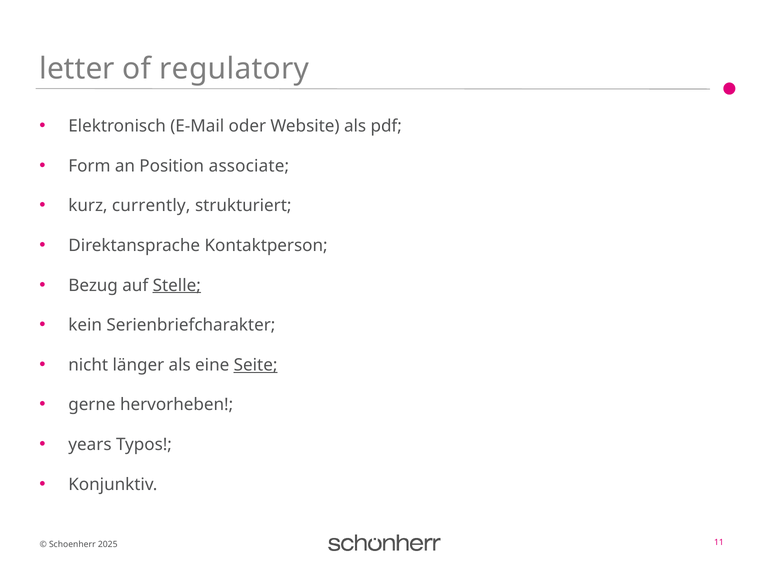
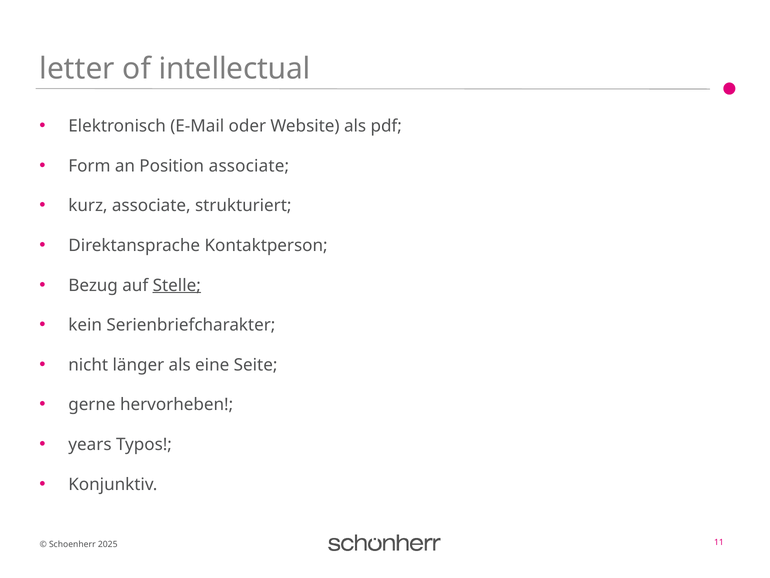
regulatory: regulatory -> intellectual (234, 69)
kurz currently: currently -> associate (151, 206)
Seite underline: present -> none (256, 365)
